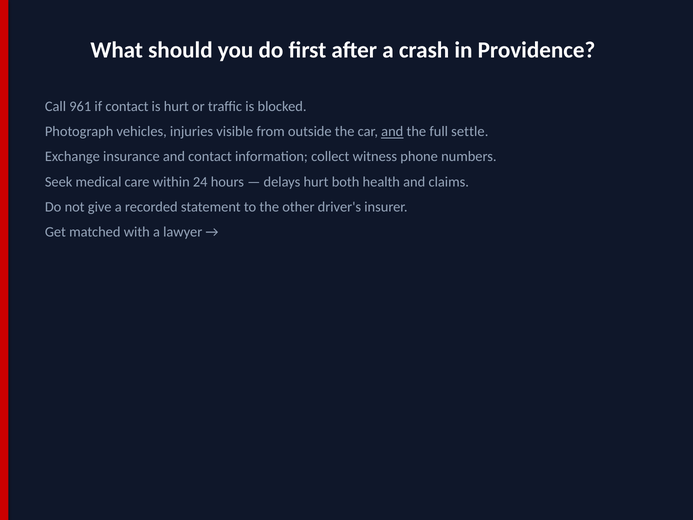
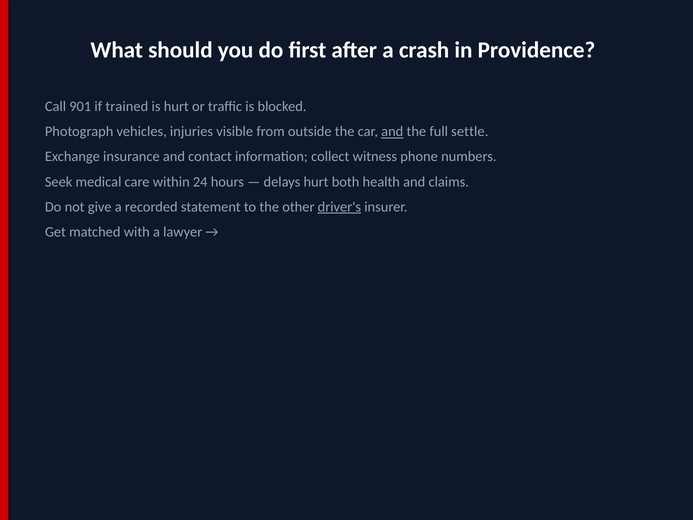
961: 961 -> 901 (80, 107)
if contact: contact -> trained (127, 107)
driver's underline: none -> present (339, 207)
